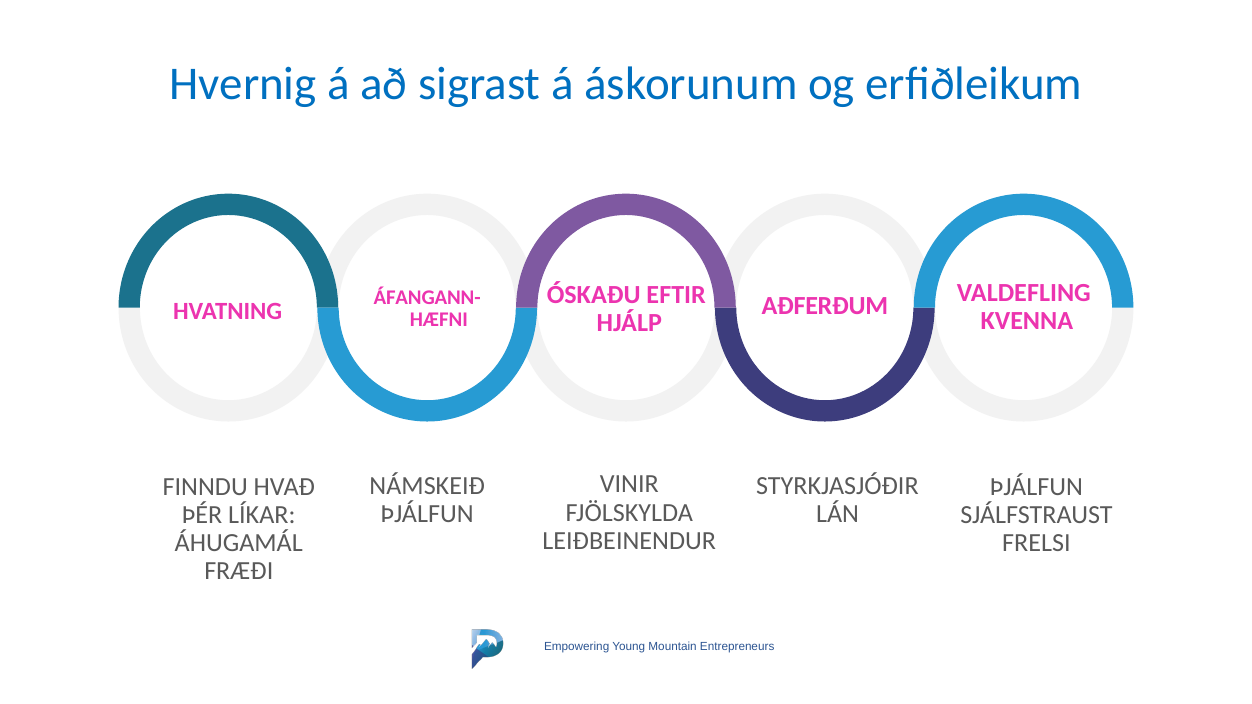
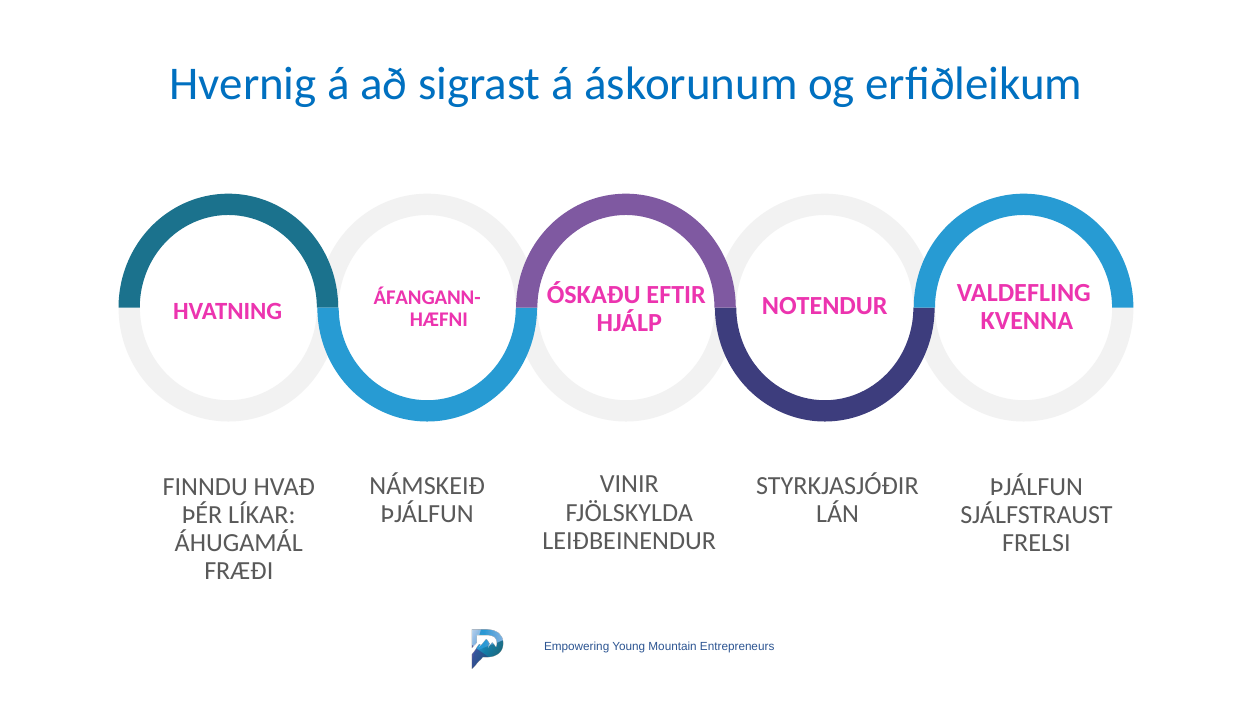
AÐFERÐUM: AÐFERÐUM -> NOTENDUR (825, 306)
